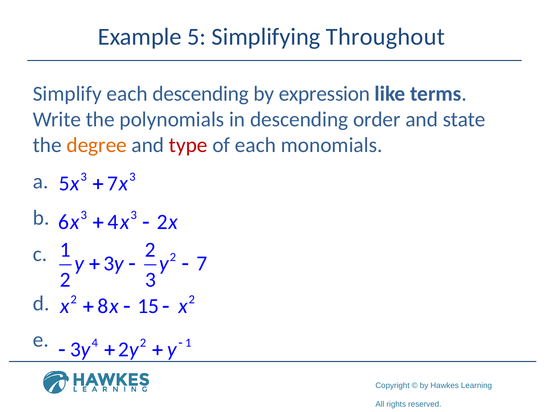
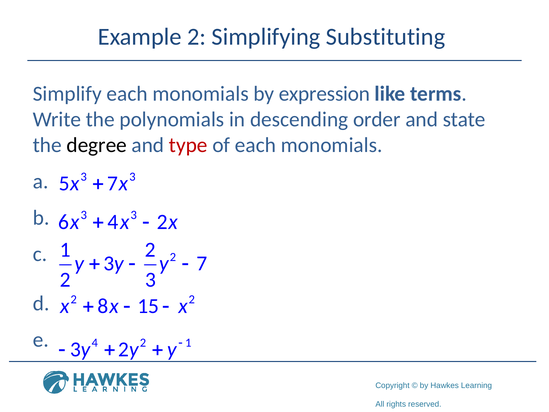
Example 5: 5 -> 2 (197, 37)
Throughout: Throughout -> Substituting (386, 37)
Simplify each descending: descending -> monomials (201, 94)
degree colour: orange -> black (97, 145)
